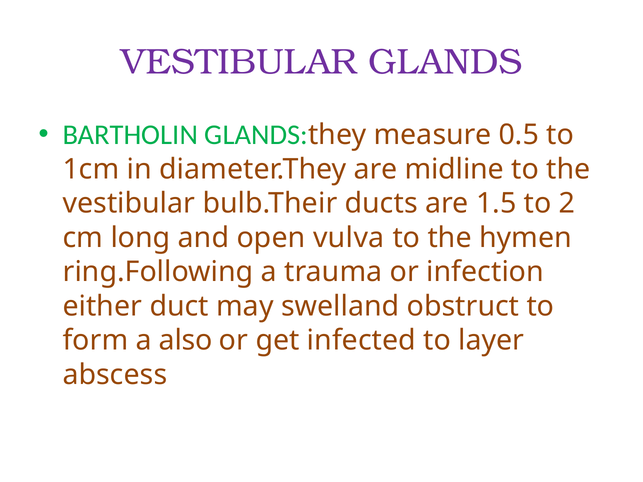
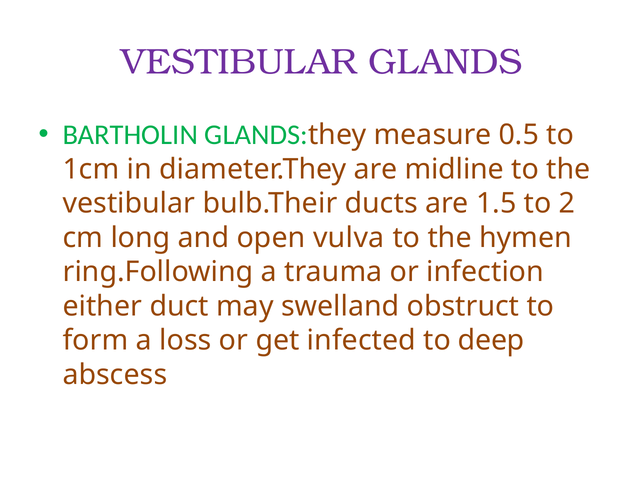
also: also -> loss (185, 341)
layer: layer -> deep (491, 341)
